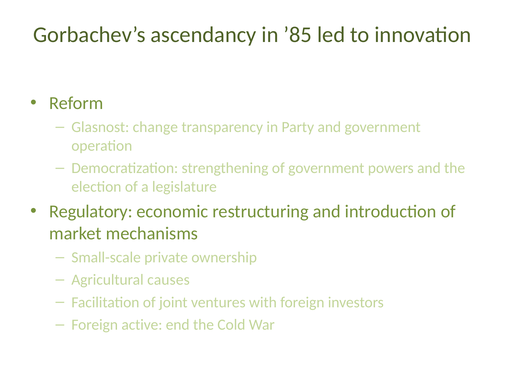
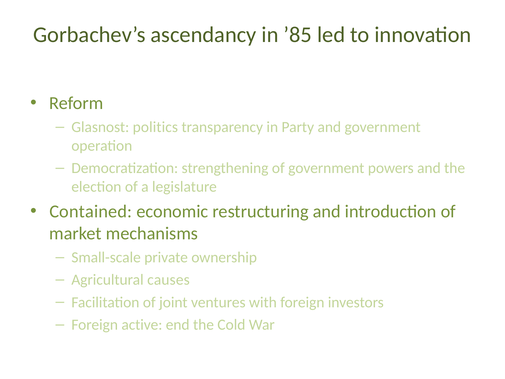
change: change -> politics (155, 127)
Regulatory: Regulatory -> Contained (91, 211)
